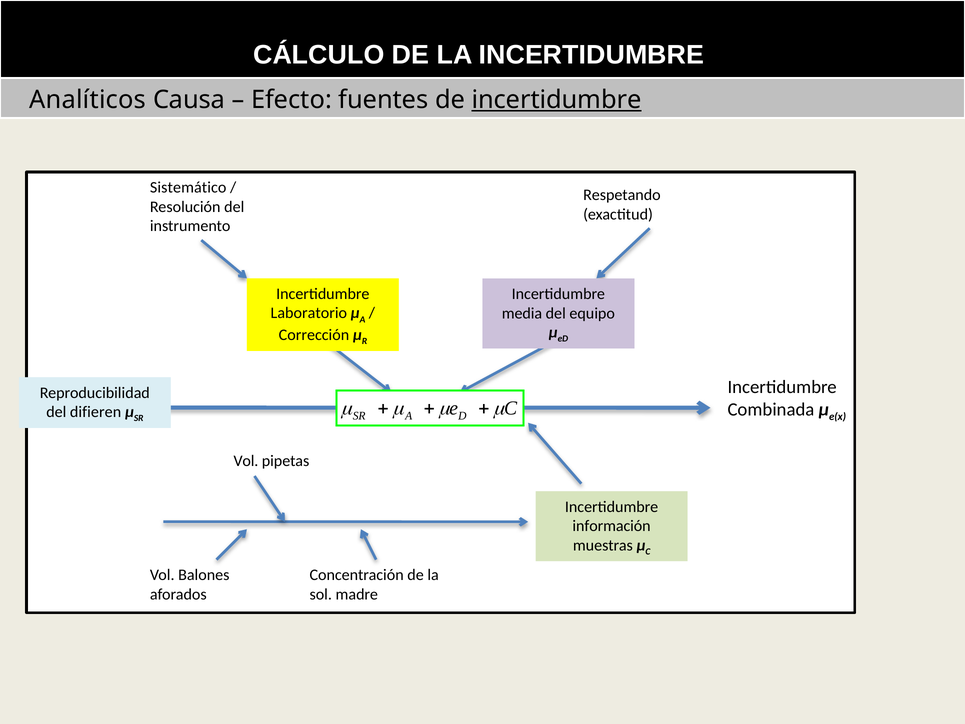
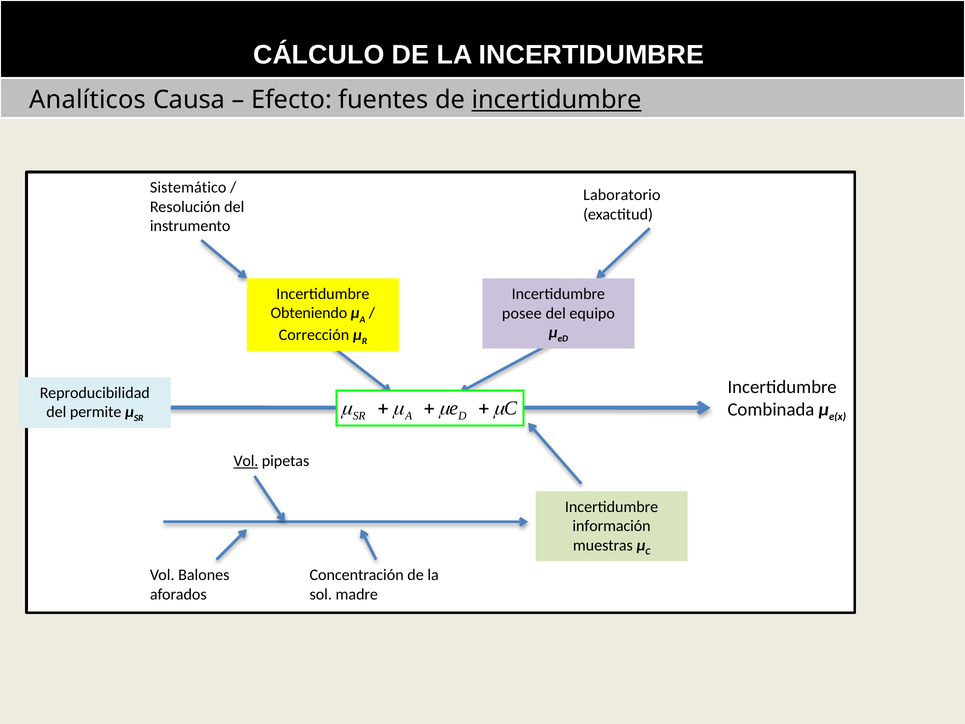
Respetando: Respetando -> Laboratorio (622, 195)
Laboratorio: Laboratorio -> Obteniendo (309, 313)
media: media -> posee (522, 313)
difieren: difieren -> permite (96, 412)
Vol underline: none -> present (246, 461)
